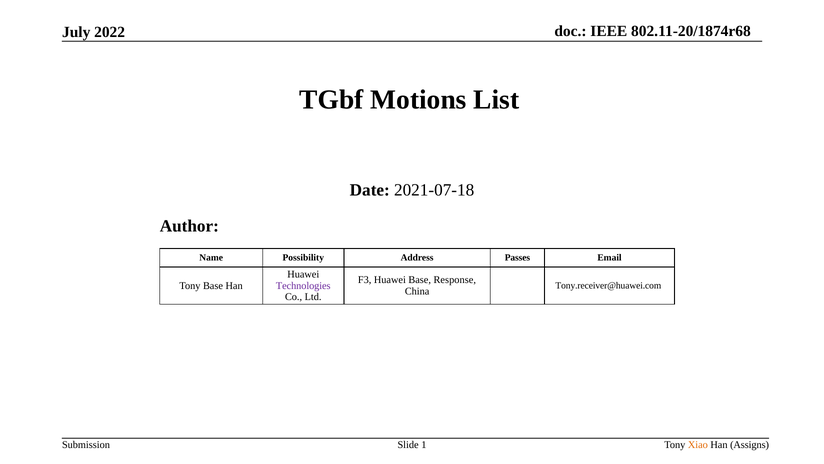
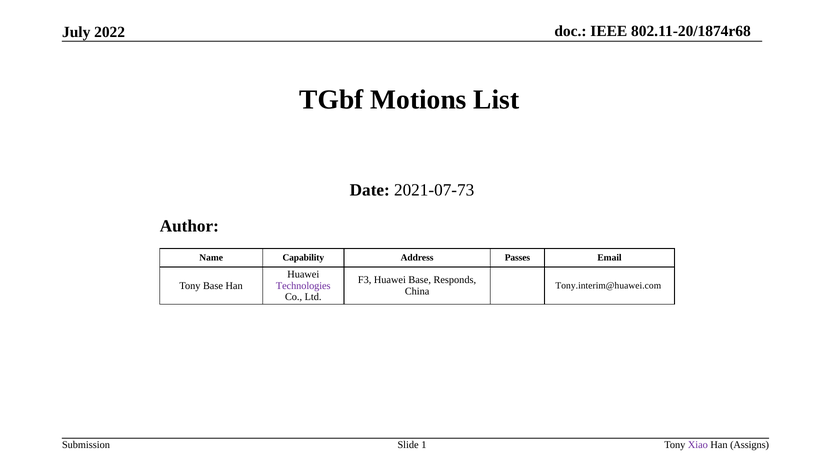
2021-07-18: 2021-07-18 -> 2021-07-73 (434, 190)
Possibility: Possibility -> Capability (303, 258)
Response: Response -> Responds (455, 280)
Tony.receiver@huawei.com: Tony.receiver@huawei.com -> Tony.interim@huawei.com (608, 285)
Xiao colour: orange -> purple (698, 445)
